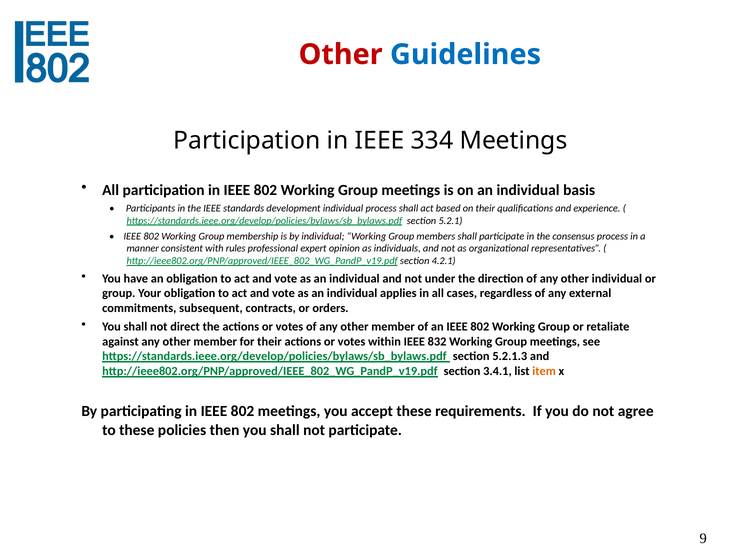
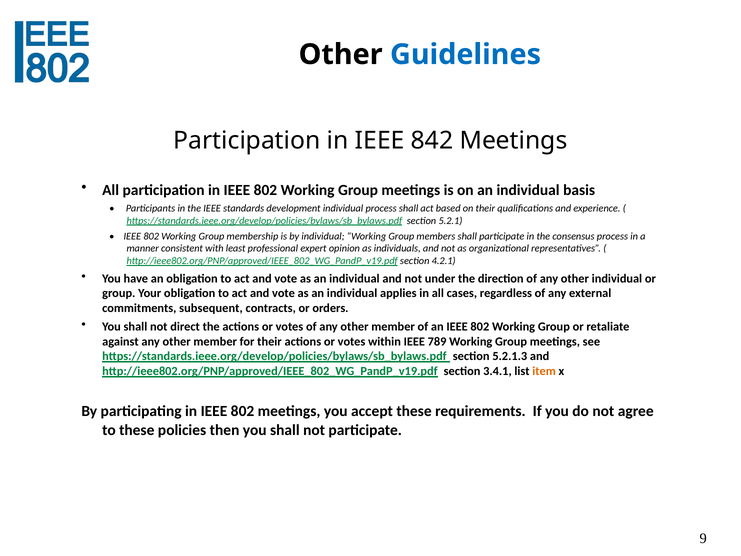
Other colour: red -> black (341, 54)
334: 334 -> 842 (432, 141)
rules: rules -> least (236, 248)
832: 832 -> 789 (437, 341)
